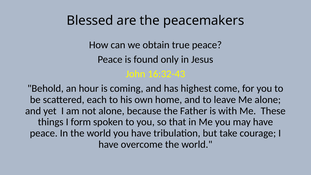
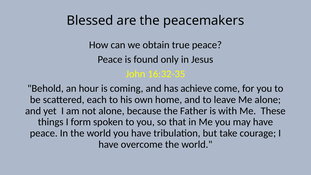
16:32-43: 16:32-43 -> 16:32-35 (166, 74)
highest: highest -> achieve (196, 88)
